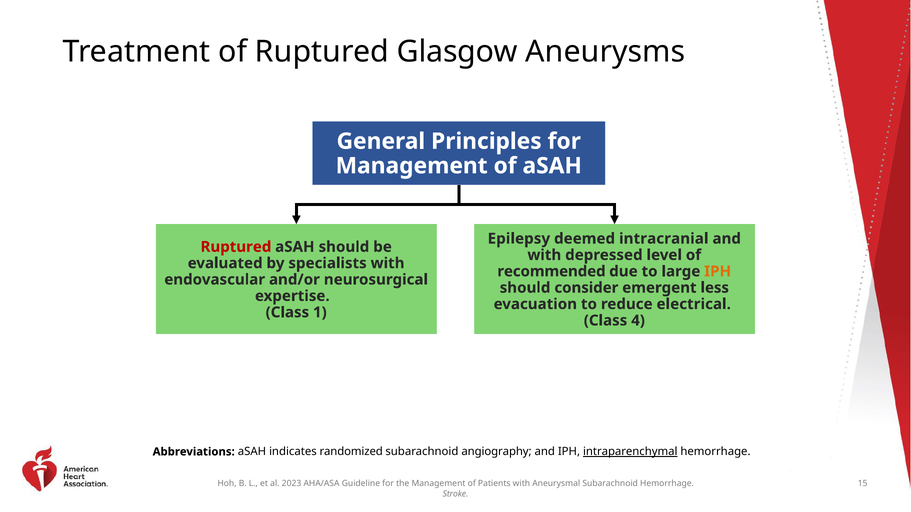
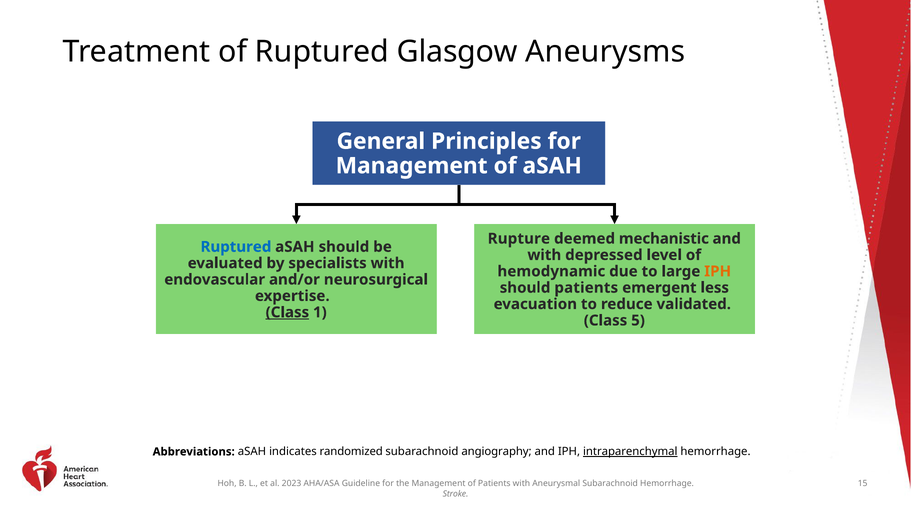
Epilepsy: Epilepsy -> Rupture (519, 239)
intracranial: intracranial -> mechanistic (664, 239)
Ruptured colour: red -> blue (236, 247)
recommended: recommended -> hemodynamic (551, 272)
should consider: consider -> patients (586, 288)
electrical: electrical -> validated (694, 304)
Class underline: none -> present (287, 313)
4: 4 -> 5 (638, 321)
